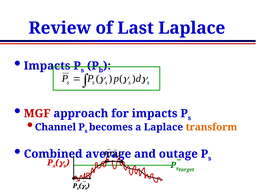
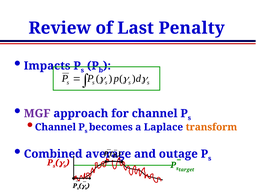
Last Laplace: Laplace -> Penalty (192, 28)
MGF colour: red -> purple (37, 113)
for impacts: impacts -> channel (155, 113)
